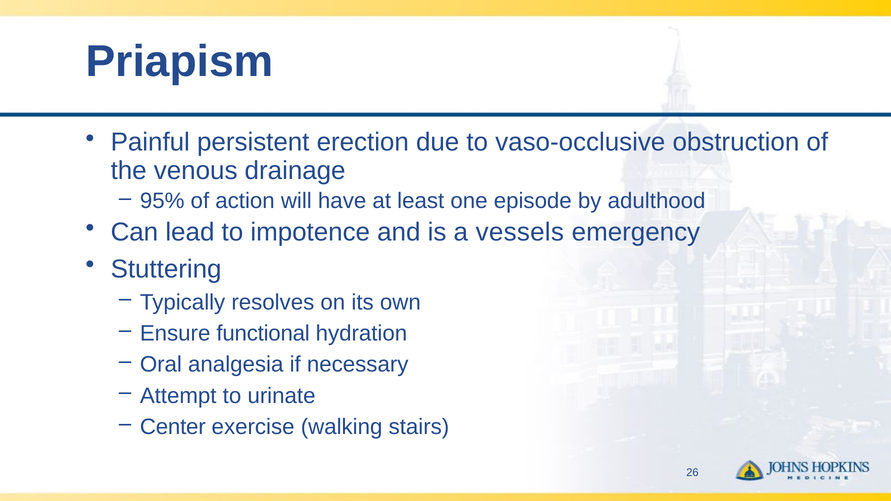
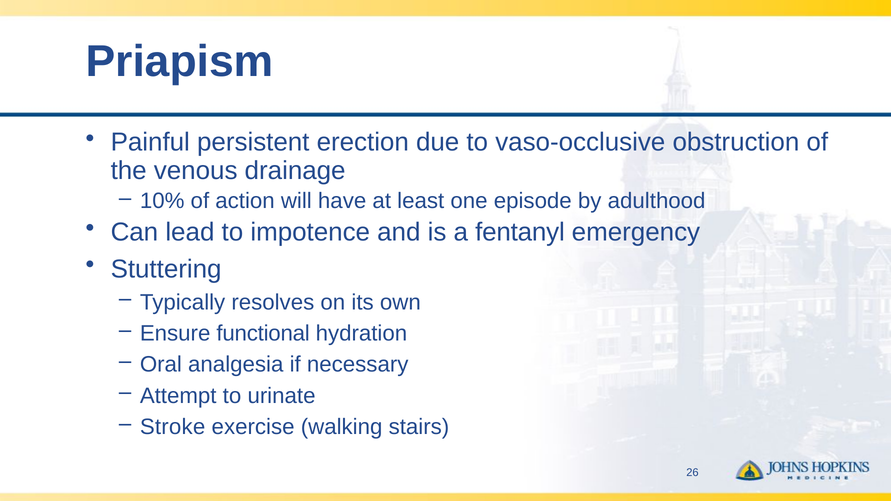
95%: 95% -> 10% (162, 201)
vessels: vessels -> fentanyl (520, 232)
Center: Center -> Stroke (173, 427)
